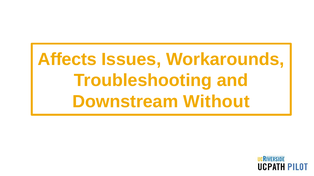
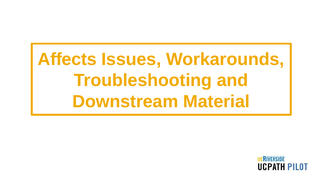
Without: Without -> Material (216, 102)
